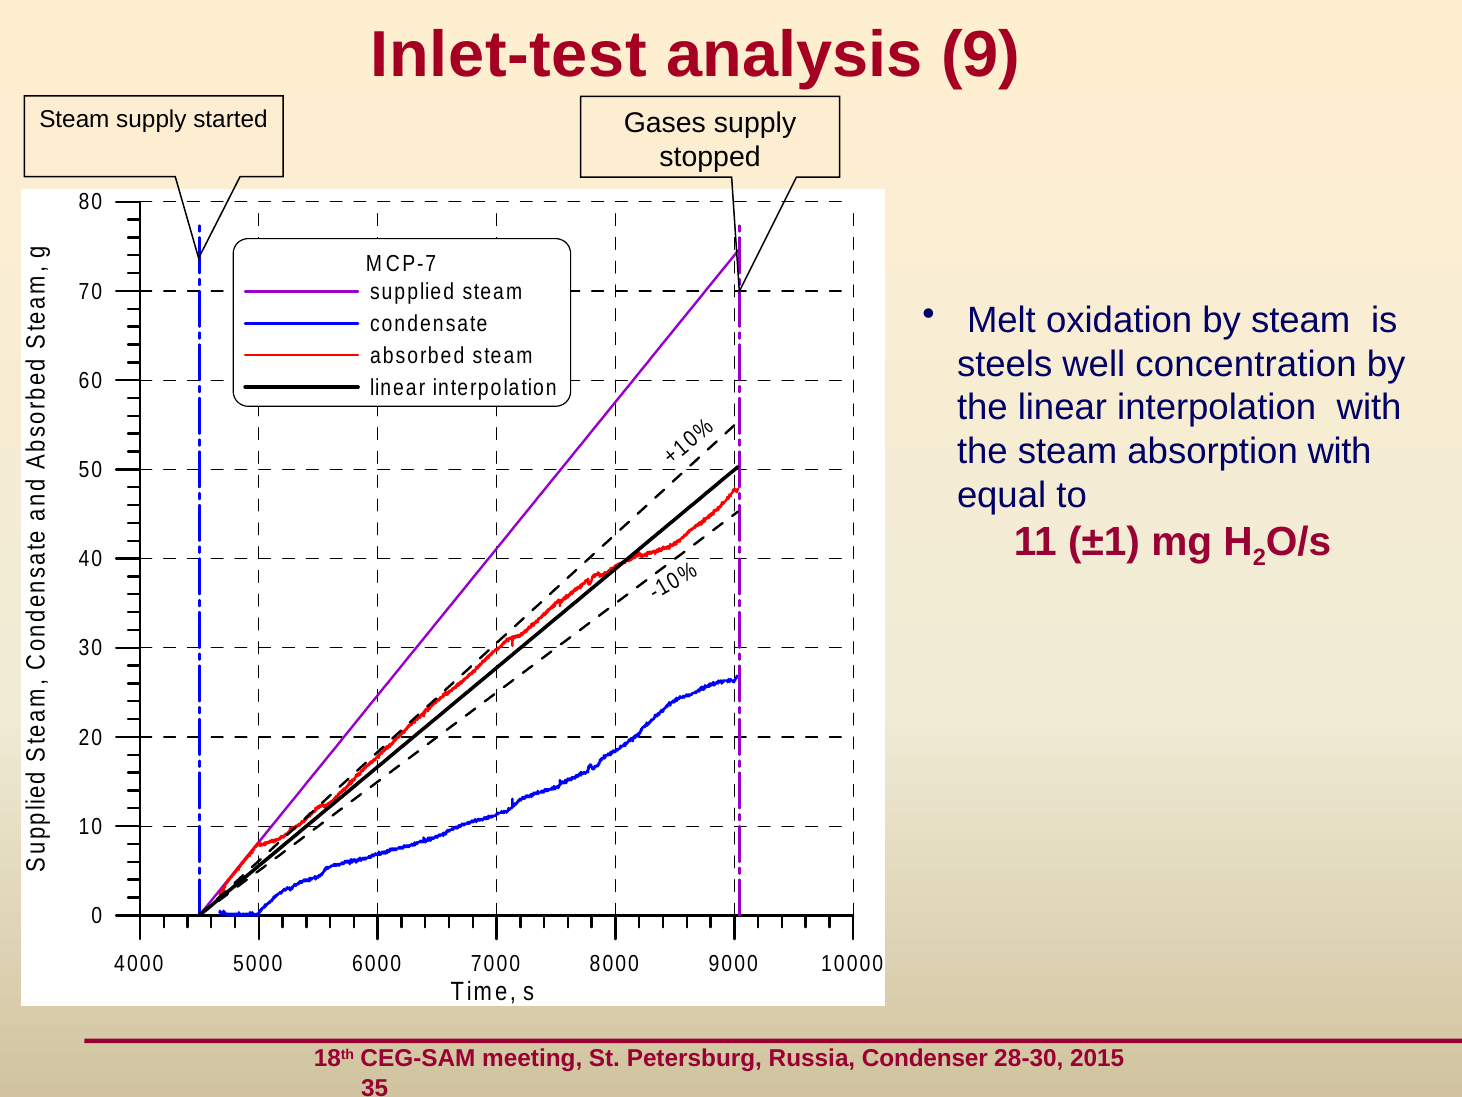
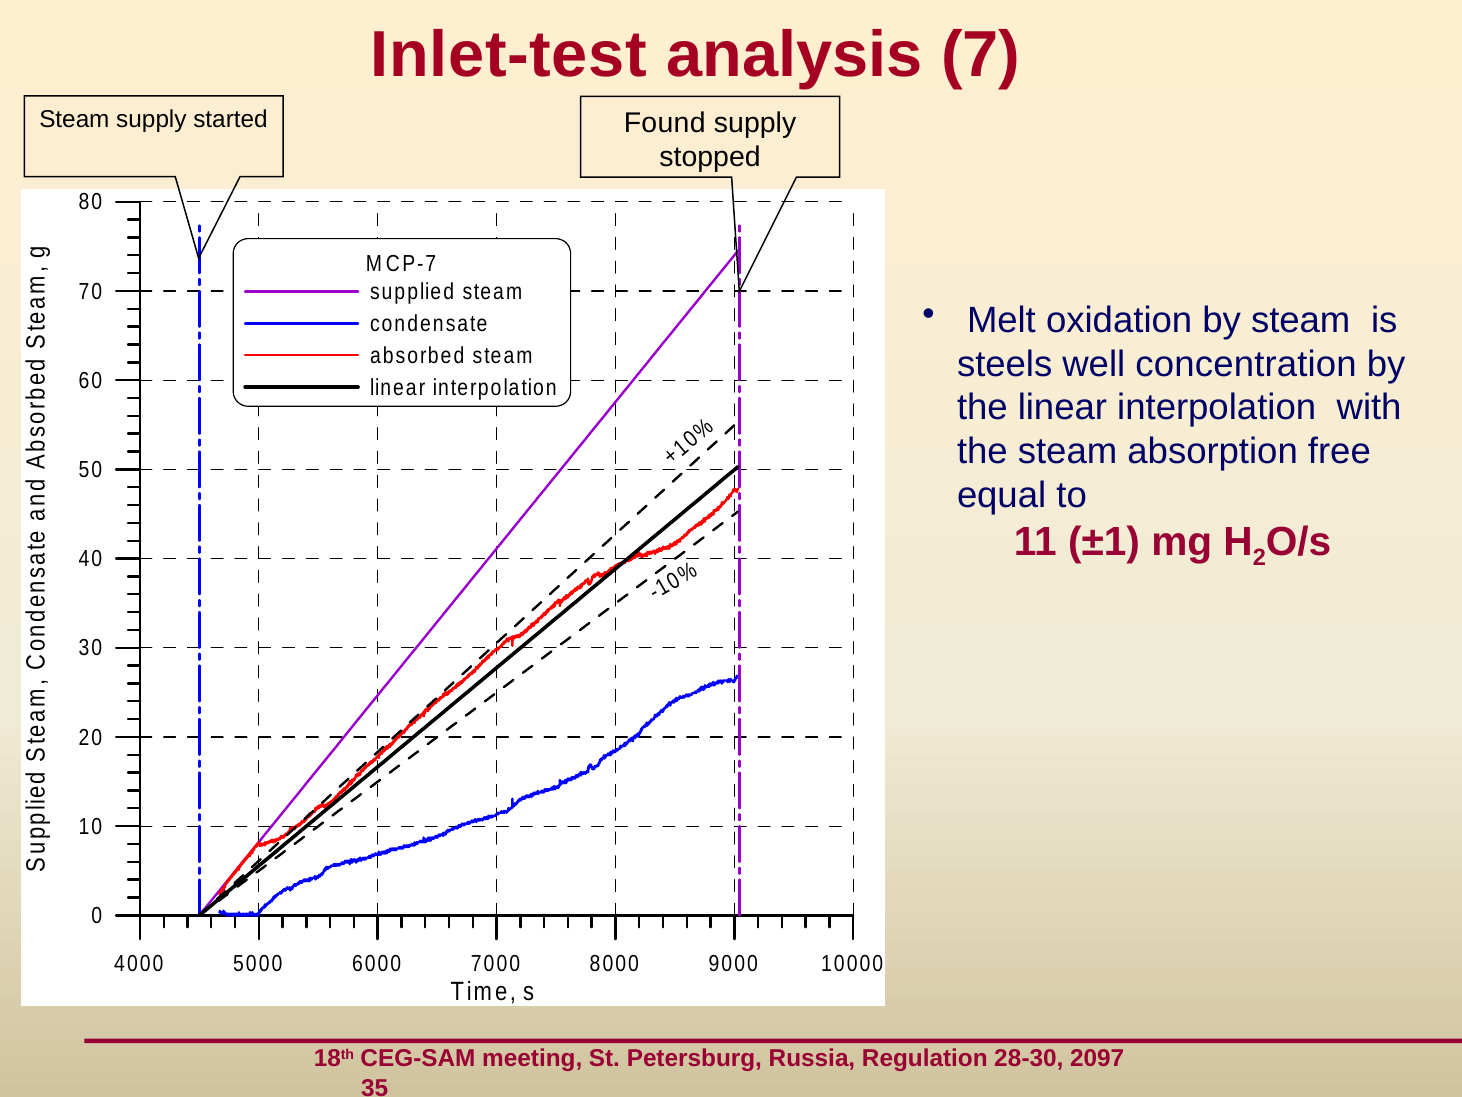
9: 9 -> 7 (981, 55)
Gases: Gases -> Found (665, 123)
absorption with: with -> free (1339, 452)
Condenser: Condenser -> Regulation (925, 1058)
2015: 2015 -> 2097 (1097, 1058)
